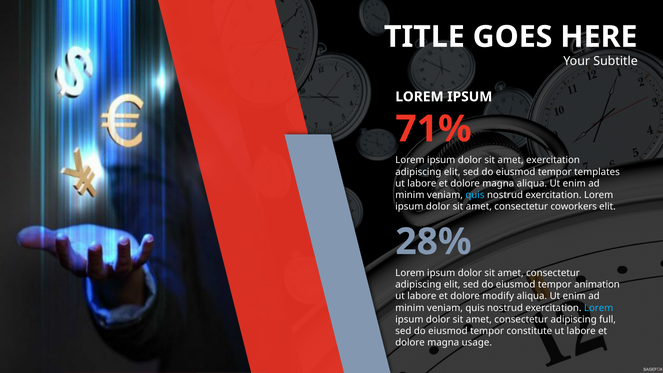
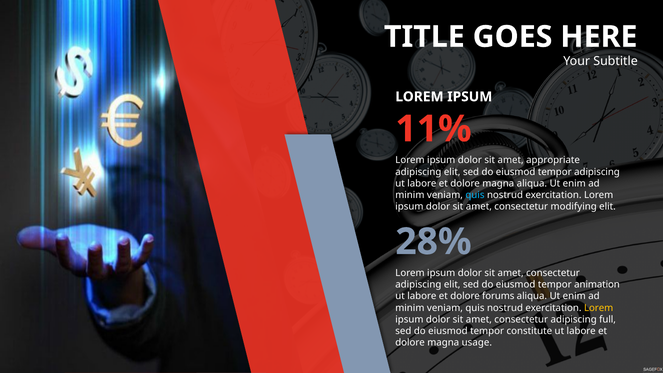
71%: 71% -> 11% (433, 129)
amet exercitation: exercitation -> appropriate (553, 160)
tempor templates: templates -> adipiscing (597, 172)
coworkers: coworkers -> modifying (574, 207)
modify: modify -> forums (498, 296)
Lorem colour: light blue -> yellow (599, 308)
